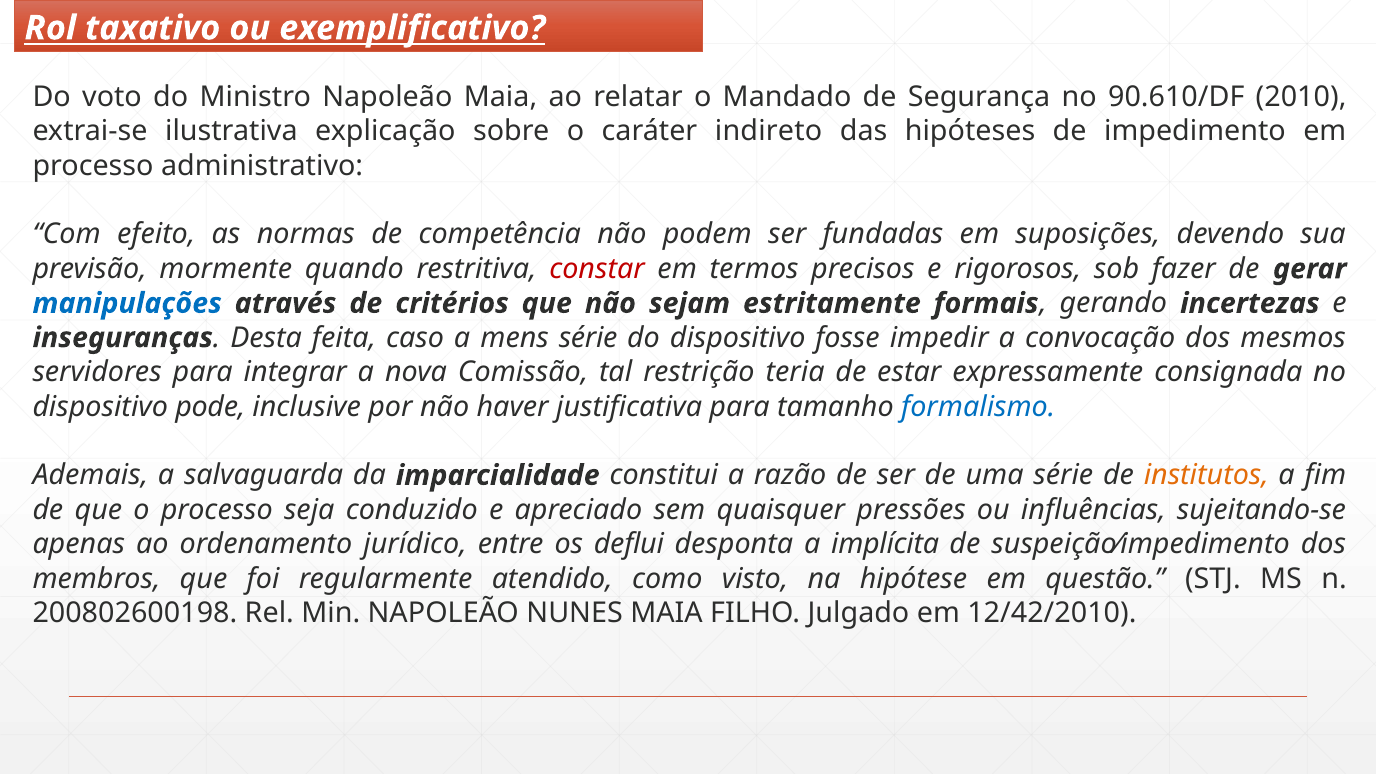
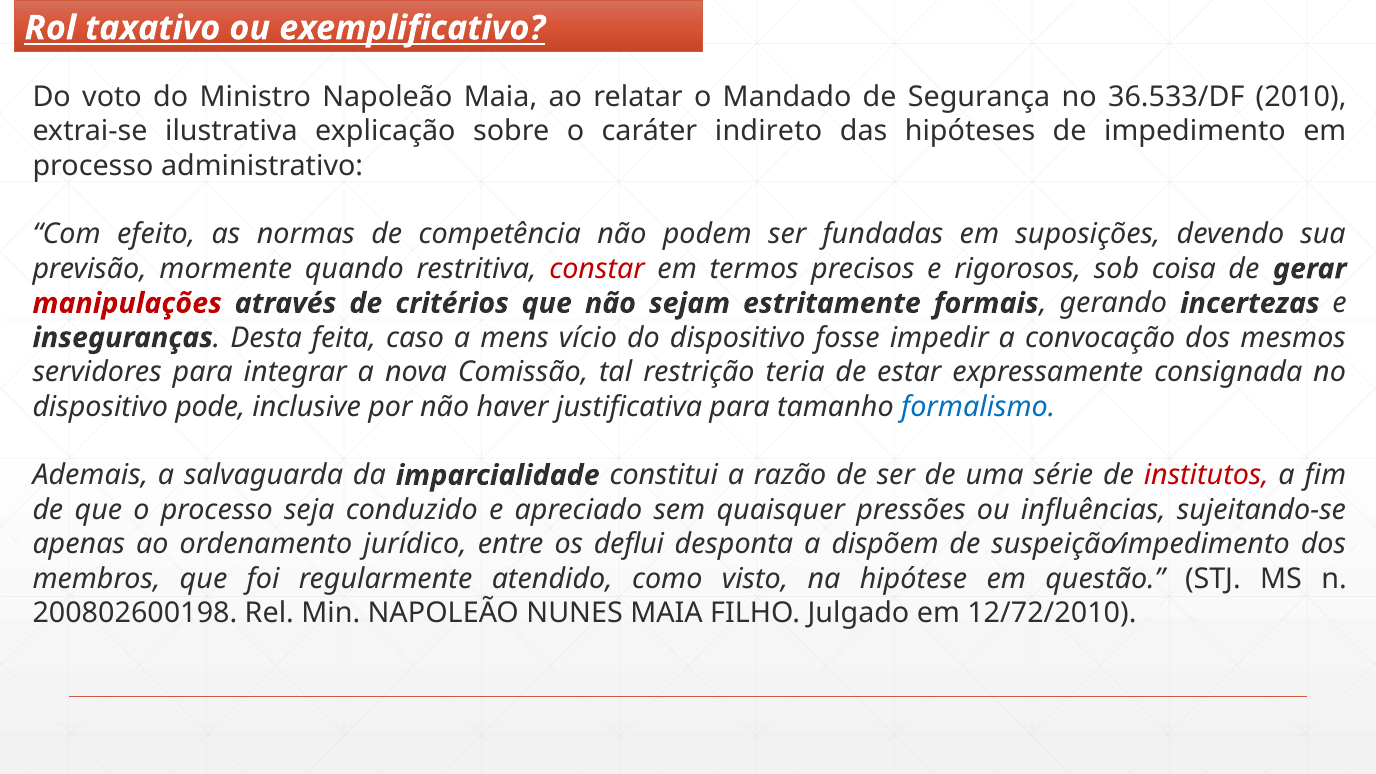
90.610/DF: 90.610/DF -> 36.533/DF (1176, 97)
fazer: fazer -> coisa (1184, 269)
manipulações colour: blue -> red (127, 303)
mens série: série -> vício (588, 338)
institutos colour: orange -> red (1206, 475)
implícita: implícita -> dispõem (885, 544)
12/42/2010: 12/42/2010 -> 12/72/2010 (1052, 613)
